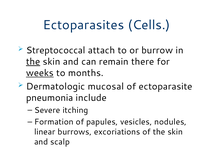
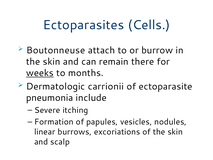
Streptococcal: Streptococcal -> Boutonneuse (56, 50)
the underline: present -> none (33, 61)
mucosal: mucosal -> carrionii (106, 86)
